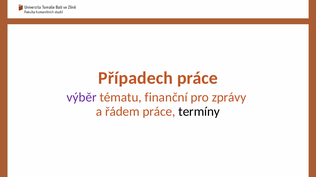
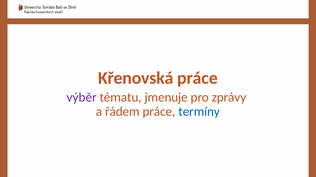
Případech: Případech -> Křenovská (136, 78)
finanční: finanční -> jmenuje (166, 98)
termíny colour: black -> blue (199, 112)
